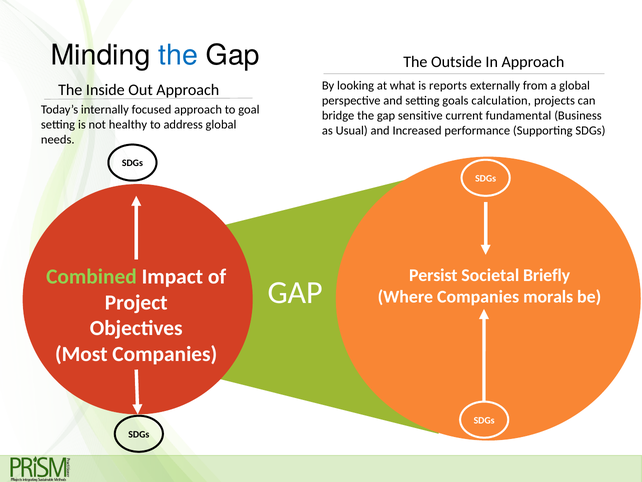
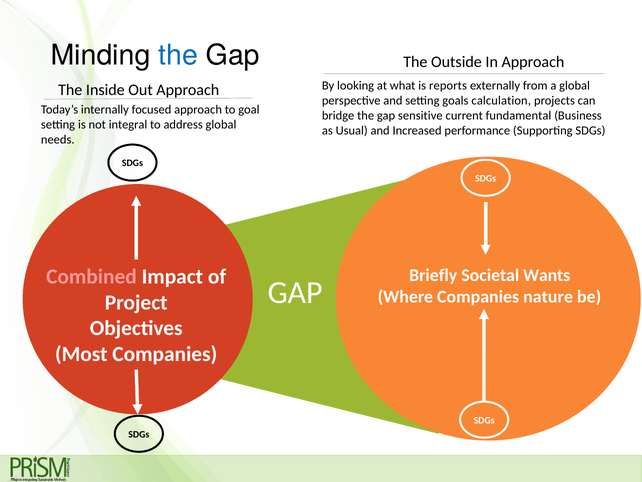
healthy: healthy -> integral (128, 124)
Persist: Persist -> Briefly (433, 275)
Briefly: Briefly -> Wants (547, 275)
Combined colour: light green -> pink (91, 277)
morals: morals -> nature (548, 296)
